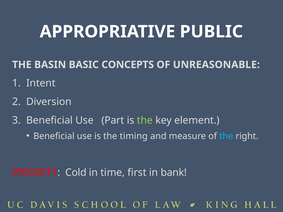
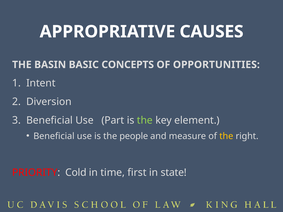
PUBLIC: PUBLIC -> CAUSES (212, 32)
UNREASONABLE: UNREASONABLE -> OPPORTUNITIES (216, 65)
timing: timing -> people (134, 136)
the colour: light blue -> yellow (226, 136)
bank: bank -> state (174, 173)
